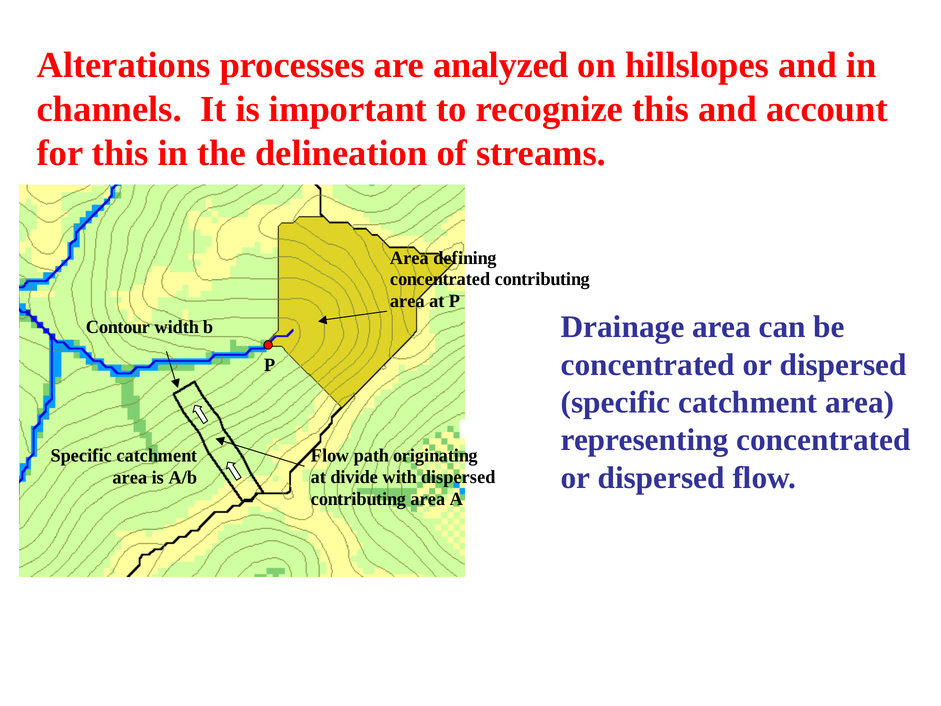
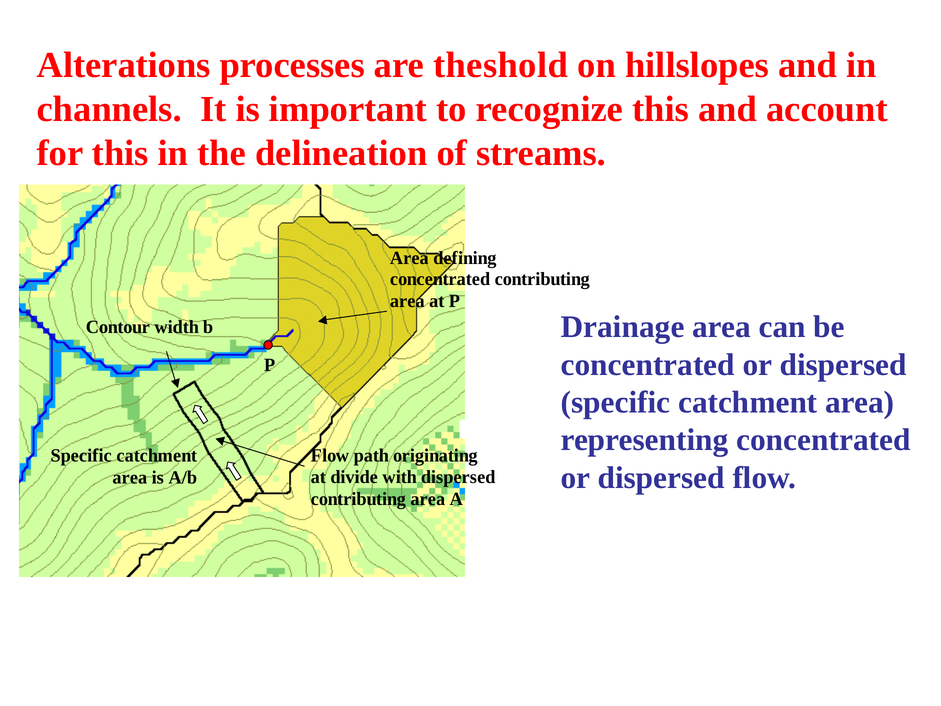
analyzed: analyzed -> theshold (501, 65)
